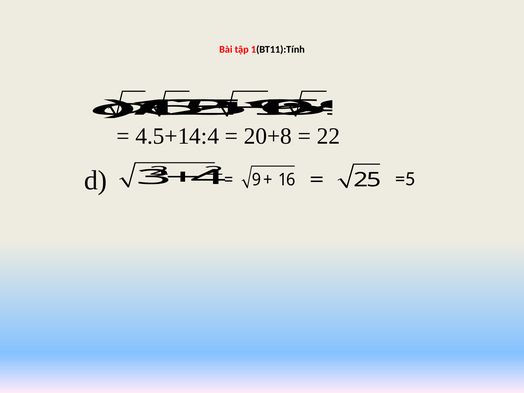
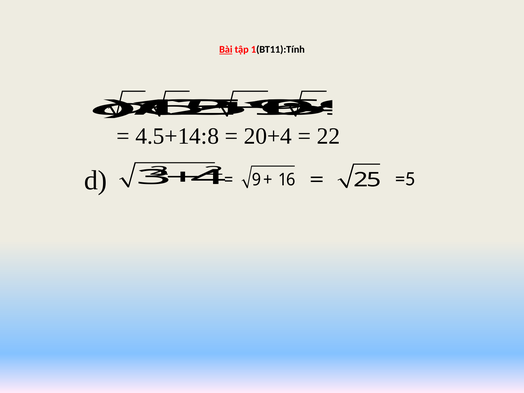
Bài underline: none -> present (226, 50)
4.5+14:4: 4.5+14:4 -> 4.5+14:8 (177, 136)
20+8: 20+8 -> 20+4 (268, 136)
